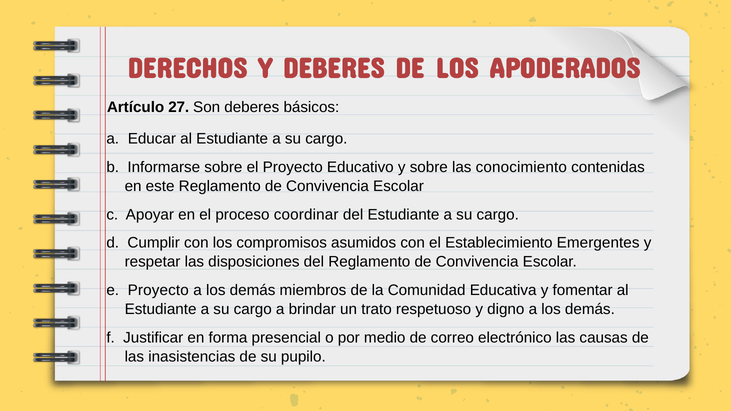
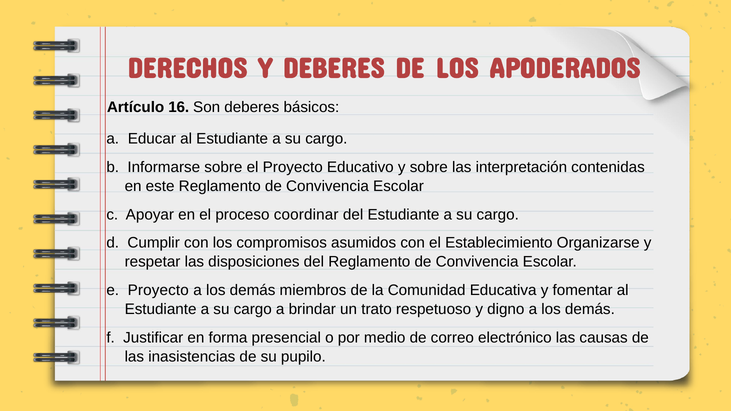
27: 27 -> 16 (179, 107)
conocimiento: conocimiento -> interpretación (521, 167)
Emergentes: Emergentes -> Organizarse (598, 243)
